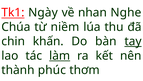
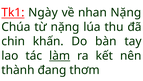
nhan Nghe: Nghe -> Nặng (126, 12)
từ niềm: niềm -> nặng (65, 27)
tay underline: present -> none (133, 41)
phúc: phúc -> đang (52, 70)
